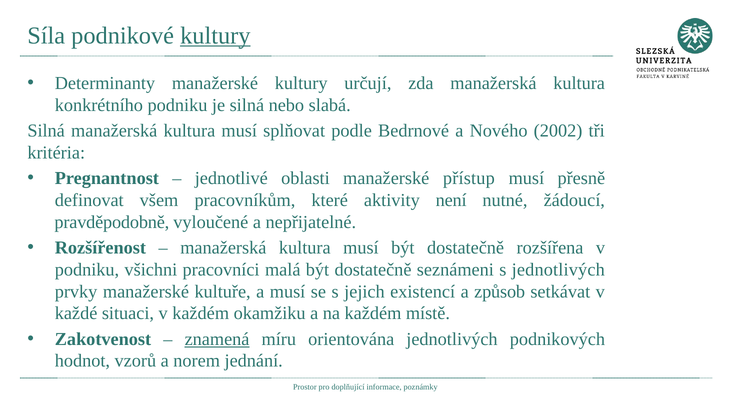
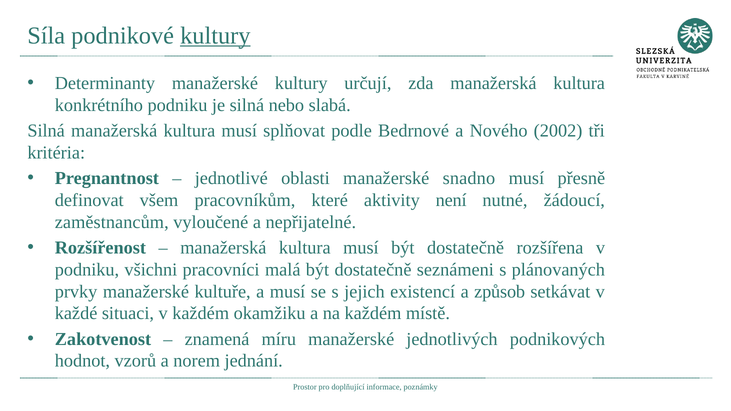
přístup: přístup -> snadno (469, 178)
pravděpodobně: pravděpodobně -> zaměstnancům (112, 222)
s jednotlivých: jednotlivých -> plánovaných (558, 270)
znamená underline: present -> none (217, 339)
míru orientována: orientována -> manažerské (351, 339)
